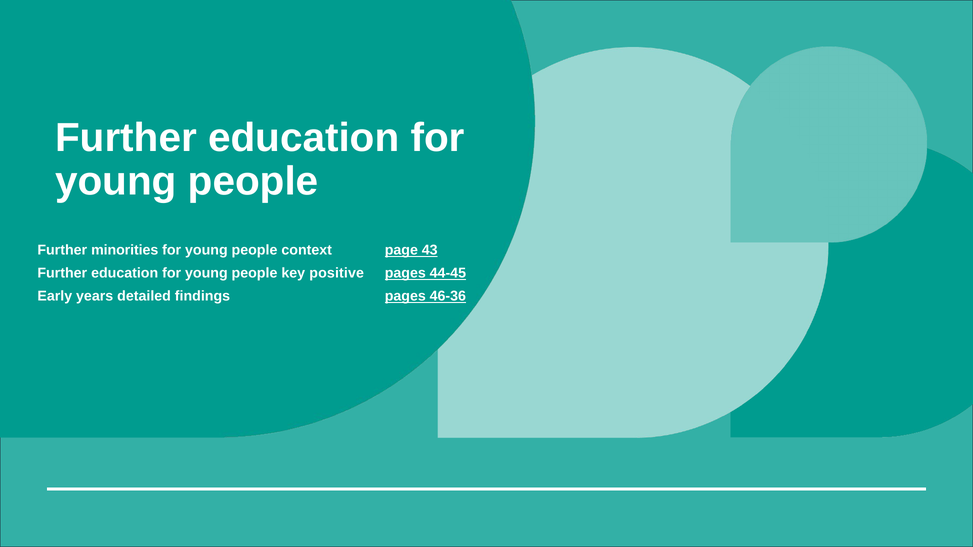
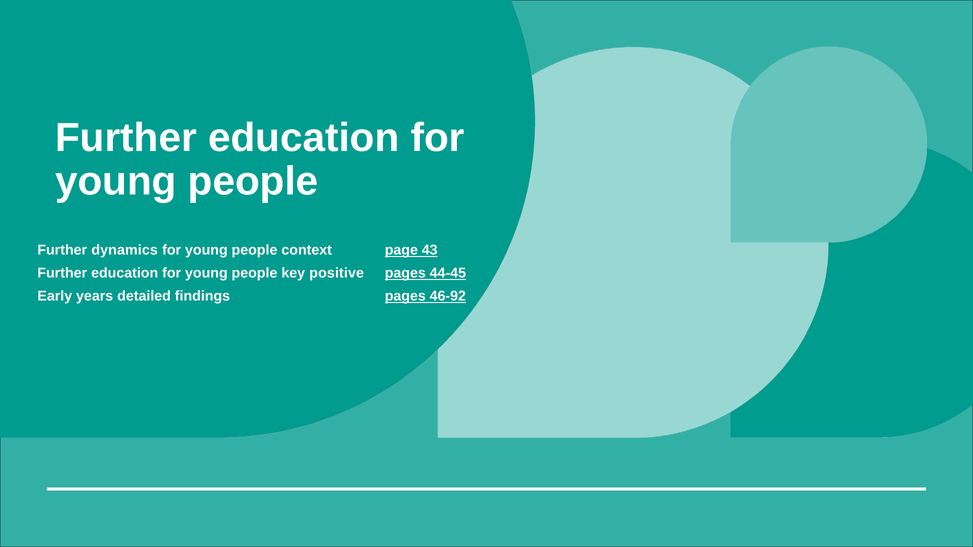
minorities: minorities -> dynamics (125, 250)
46-36: 46-36 -> 46-92 (448, 296)
